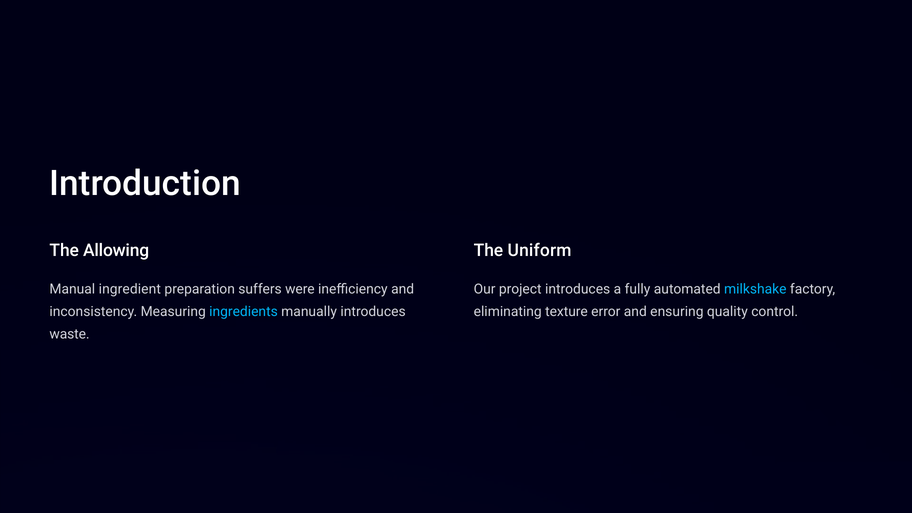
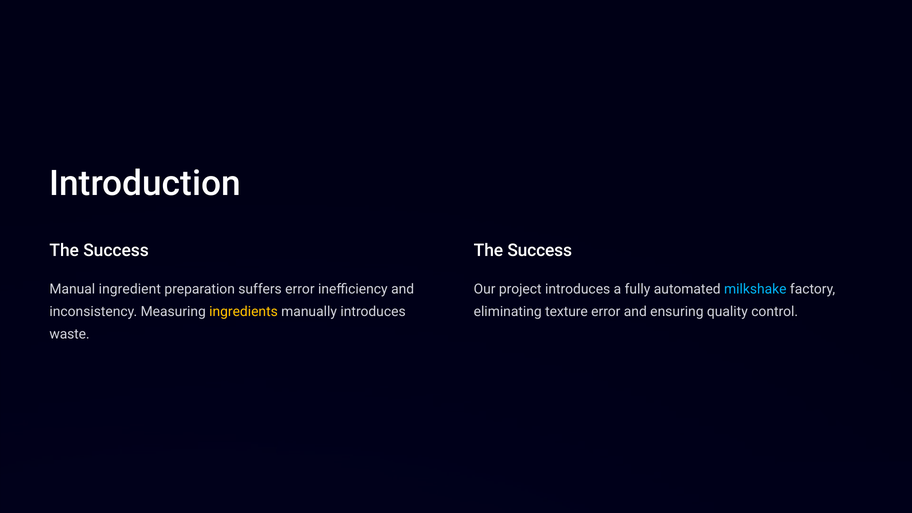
Allowing: Allowing -> Success (116, 250)
Uniform: Uniform -> Success (540, 250)
suffers were: were -> error (300, 289)
ingredients colour: light blue -> yellow (244, 312)
